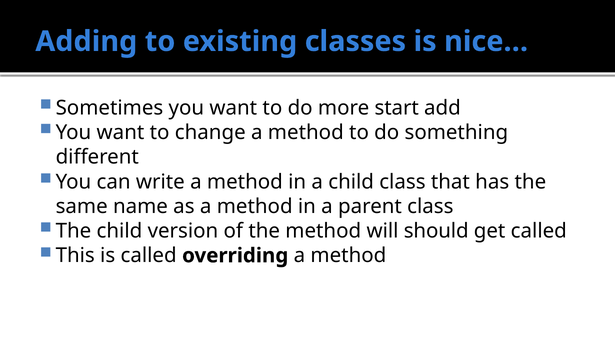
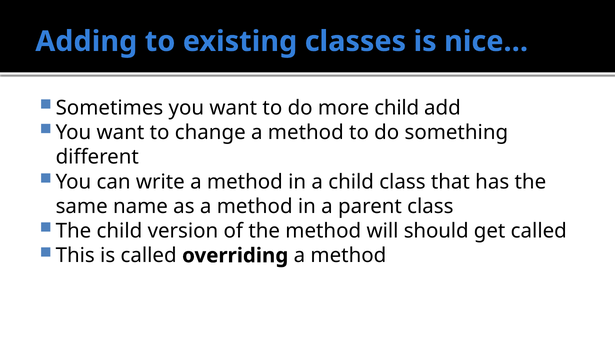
more start: start -> child (397, 108)
